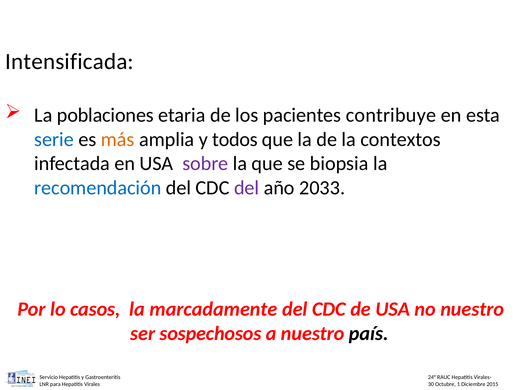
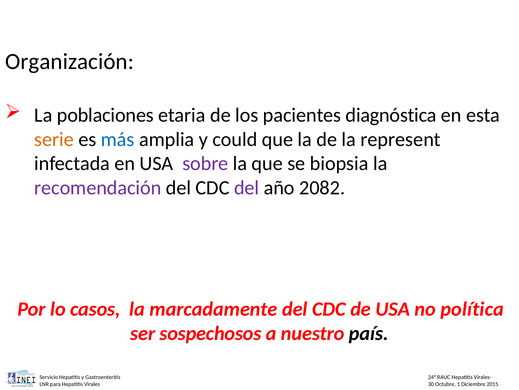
Intensificada: Intensificada -> Organización (70, 61)
contribuye: contribuye -> diagnóstica (391, 115)
serie colour: blue -> orange (54, 139)
más colour: orange -> blue (118, 139)
todos: todos -> could (235, 139)
contextos: contextos -> represent (401, 139)
recomendación colour: blue -> purple (98, 188)
2033: 2033 -> 2082 (322, 188)
no nuestro: nuestro -> política (472, 309)
